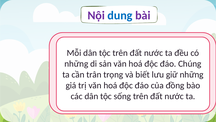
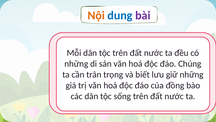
Nội colour: purple -> orange (96, 15)
